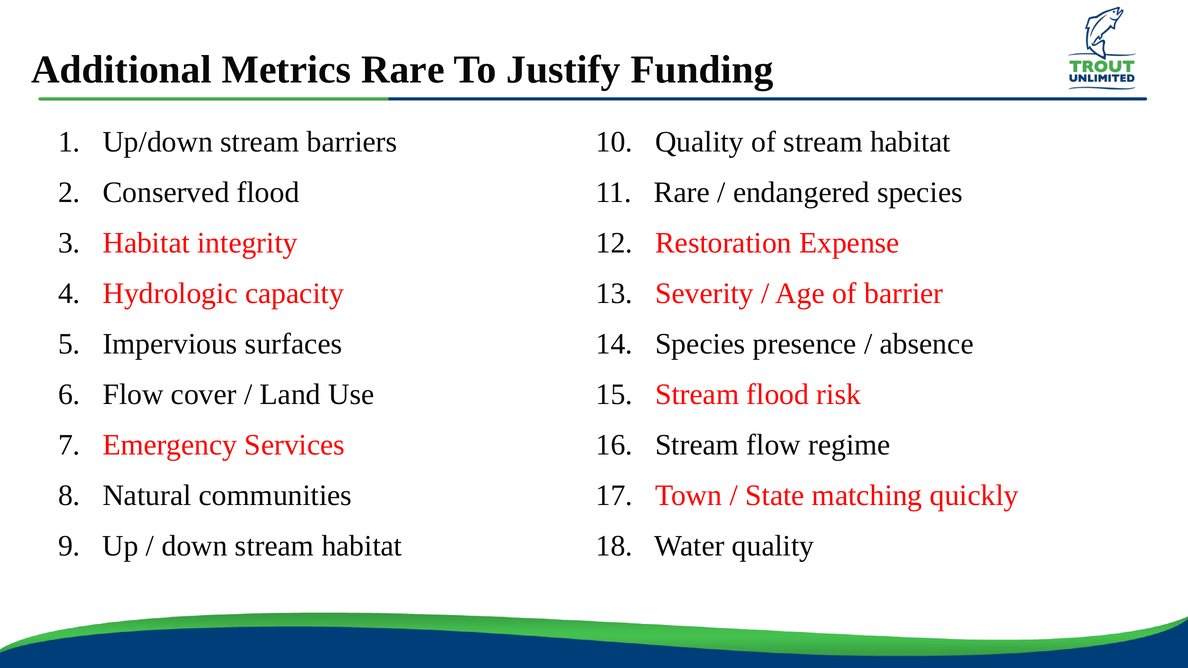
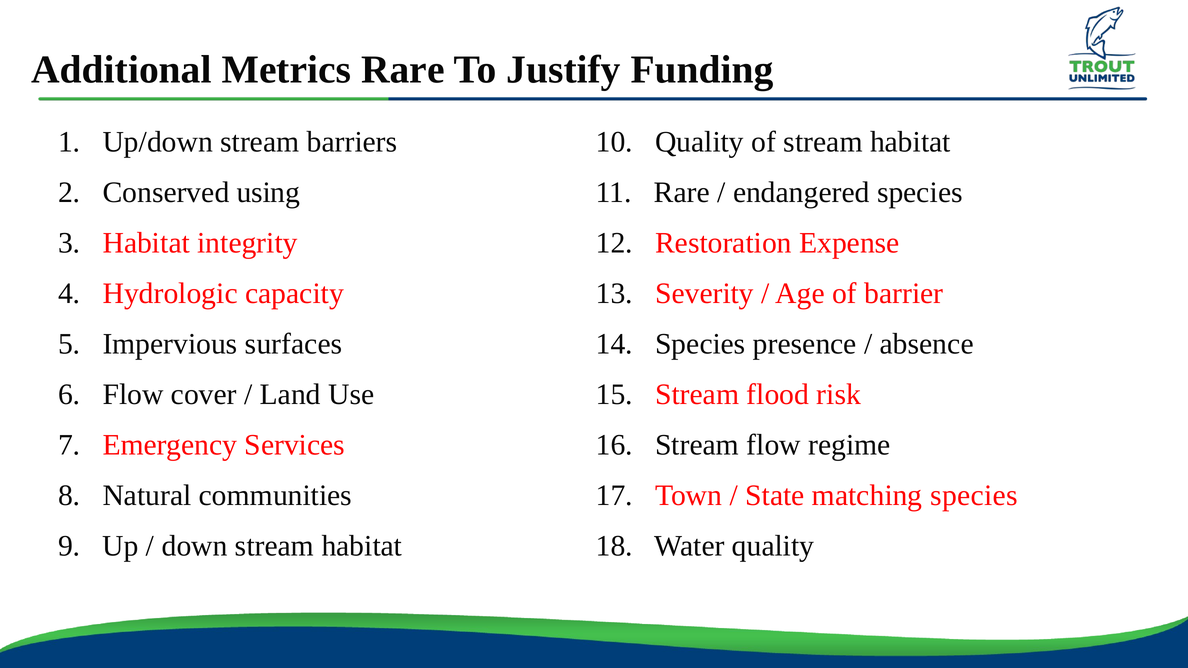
Conserved flood: flood -> using (268, 193)
matching quickly: quickly -> species (974, 496)
